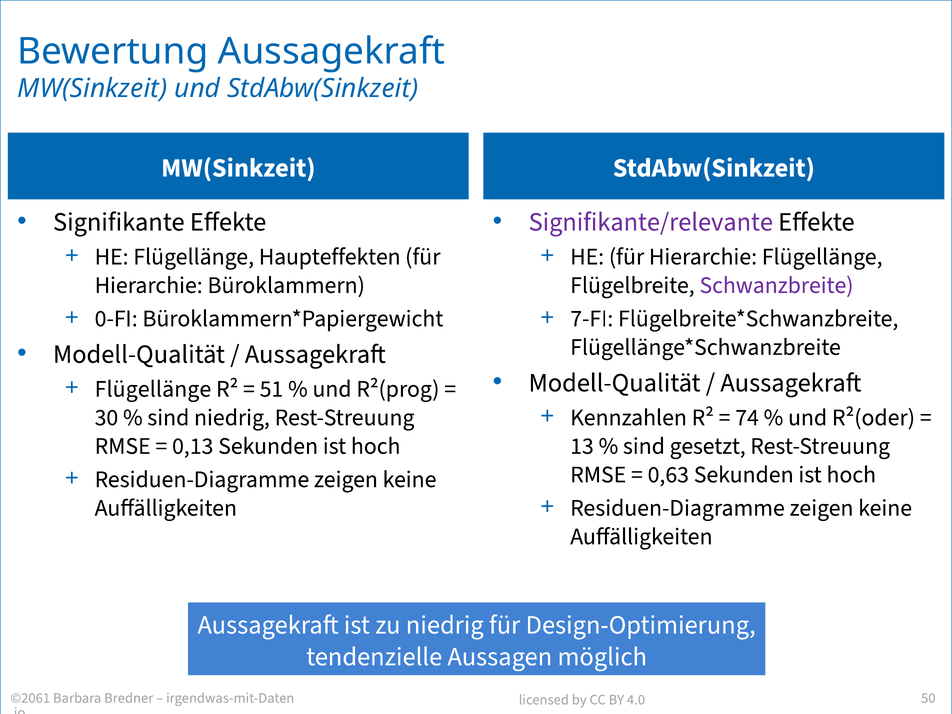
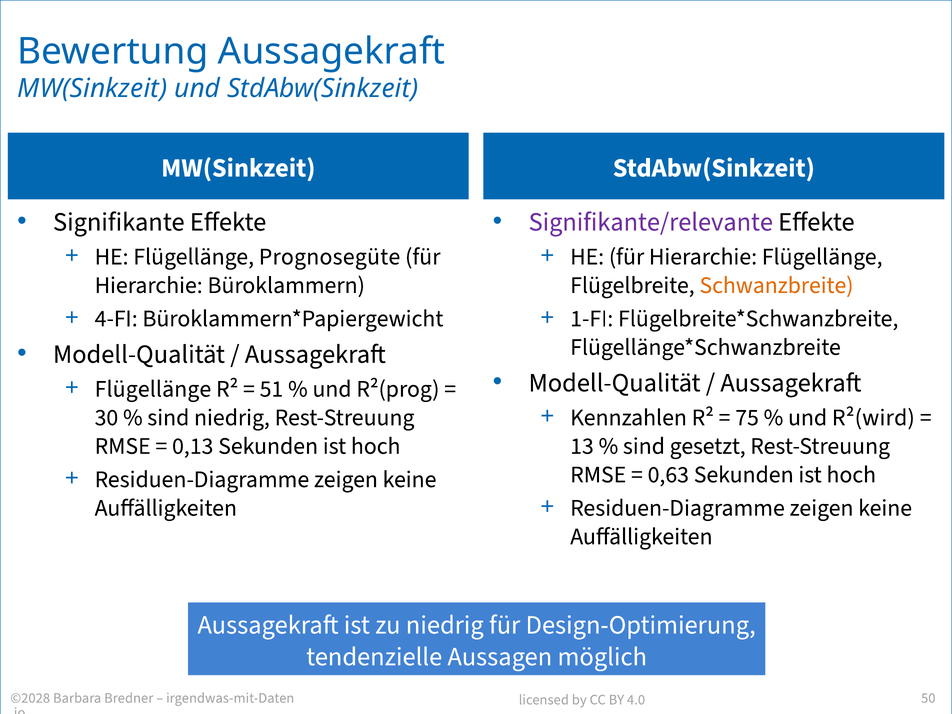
Haupteffekten: Haupteffekten -> Prognosegüte (330, 257)
Schwanzbreite colour: purple -> orange (776, 285)
0-FI: 0-FI -> 4-FI (116, 318)
7-FI: 7-FI -> 1-FI (592, 318)
74: 74 -> 75 (747, 417)
R²(oder: R²(oder -> R²(wird (873, 417)
©2061: ©2061 -> ©2028 (30, 698)
